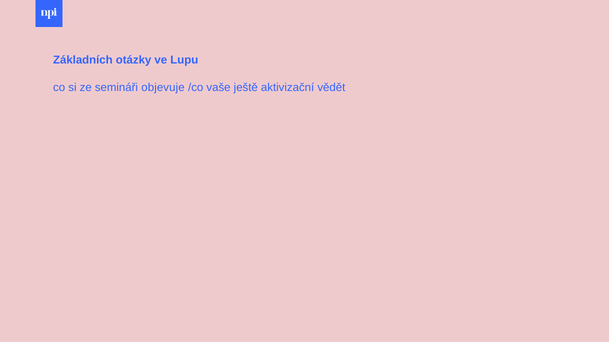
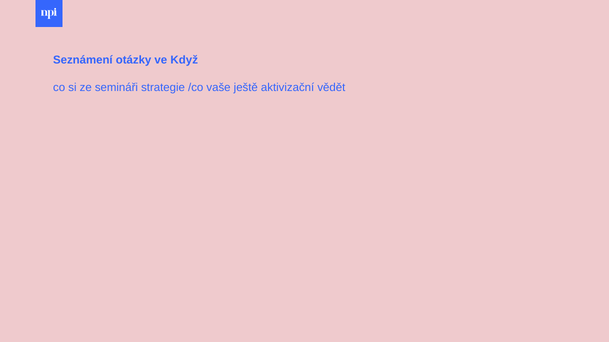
Základních: Základních -> Seznámení (83, 60)
Lupu: Lupu -> Když (184, 60)
objevuje: objevuje -> strategie (163, 88)
